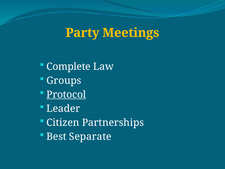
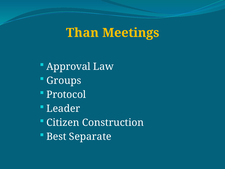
Party: Party -> Than (82, 33)
Complete: Complete -> Approval (69, 66)
Protocol underline: present -> none (66, 94)
Partnerships: Partnerships -> Construction (113, 122)
